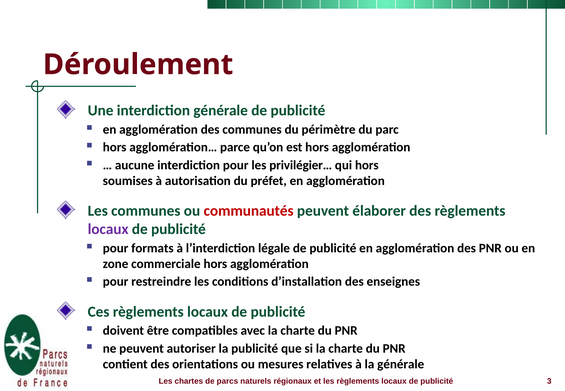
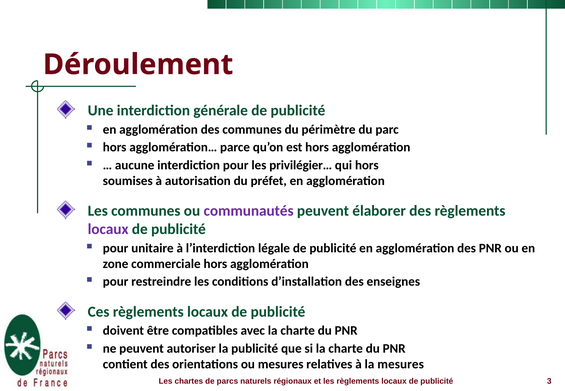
communautés colour: red -> purple (249, 211)
formats: formats -> unitaire (152, 248)
la générale: générale -> mesures (401, 364)
